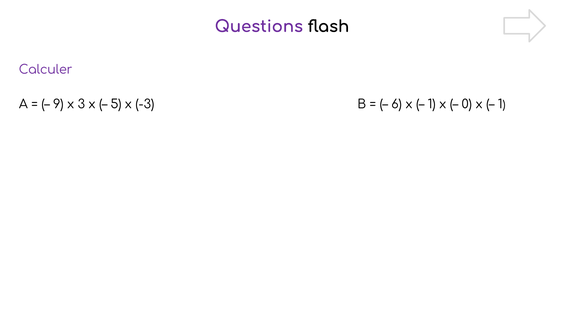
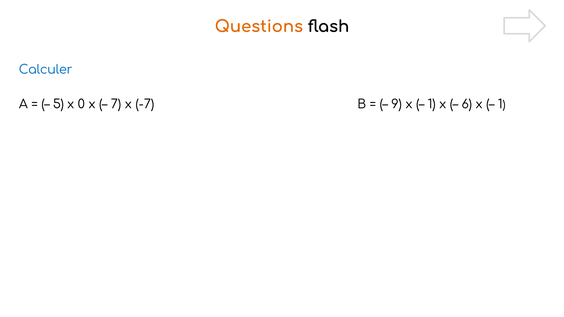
Questions colour: purple -> orange (259, 27)
Calculer colour: purple -> blue (46, 70)
9: 9 -> 5 (58, 104)
3: 3 -> 0 (81, 104)
5: 5 -> 7 (116, 104)
-3: -3 -> -7 (145, 104)
6: 6 -> 9 (397, 104)
0: 0 -> 6 (467, 104)
